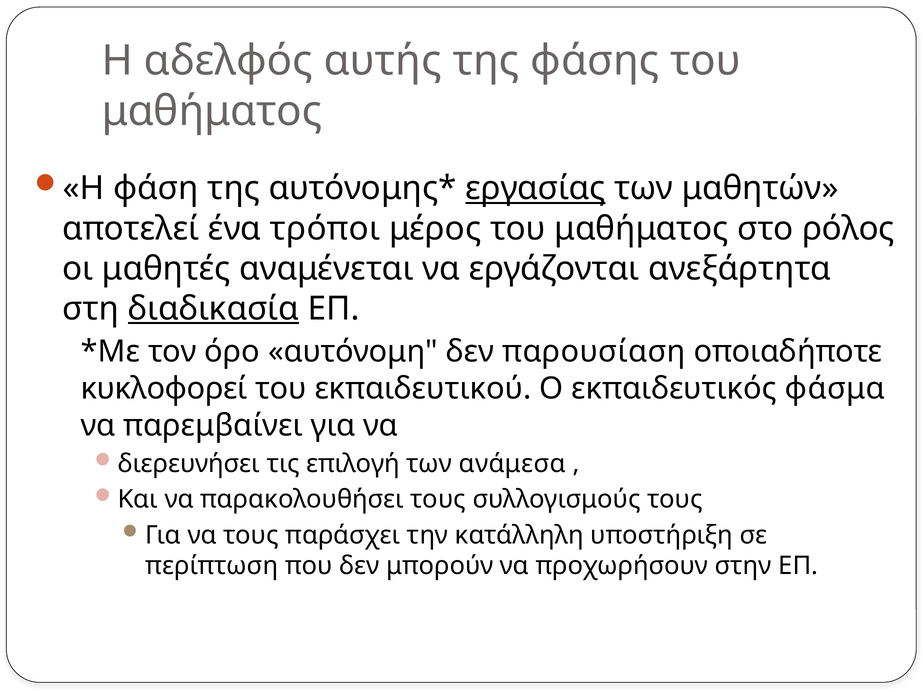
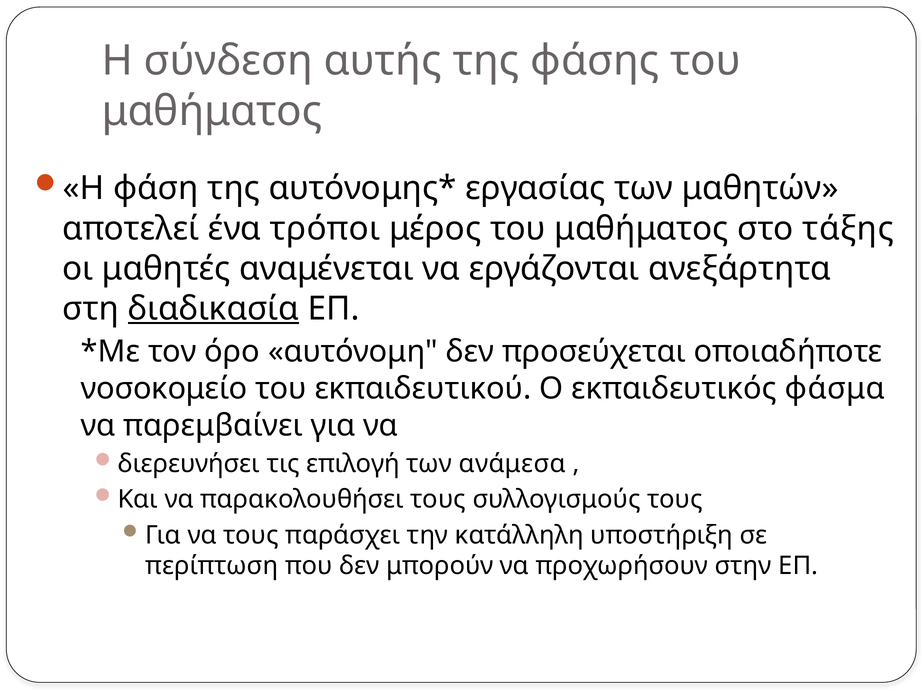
αδελφός: αδελφός -> σύνδεση (228, 61)
εργασίας underline: present -> none (536, 189)
ρόλος: ρόλος -> τάξης (848, 229)
παρουσίαση: παρουσίαση -> προσεύχεται (594, 352)
κυκλοφορεί: κυκλοφορεί -> νοσοκομείο (164, 389)
